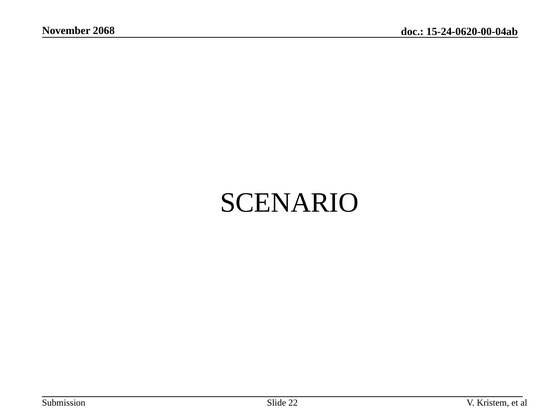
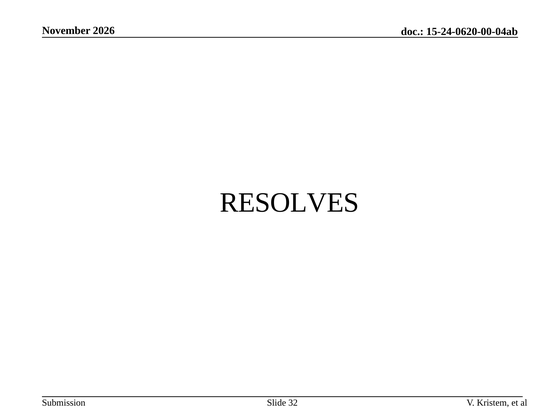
2068: 2068 -> 2026 (104, 31)
SCENARIO: SCENARIO -> RESOLVES (289, 203)
22: 22 -> 32 (293, 403)
